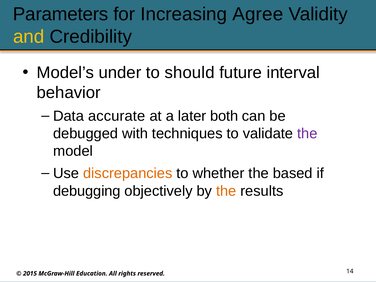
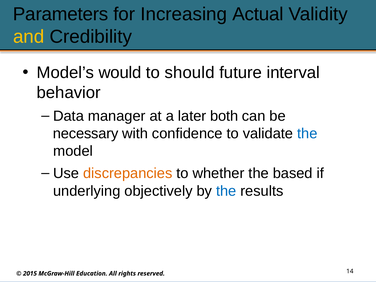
Agree: Agree -> Actual (258, 14)
under: under -> would (120, 73)
accurate: accurate -> manager (117, 116)
debugged: debugged -> necessary (86, 134)
techniques: techniques -> confidence (187, 134)
the colour: purple -> blue (307, 134)
debugging: debugging -> underlying (87, 191)
the colour: orange -> blue (226, 191)
